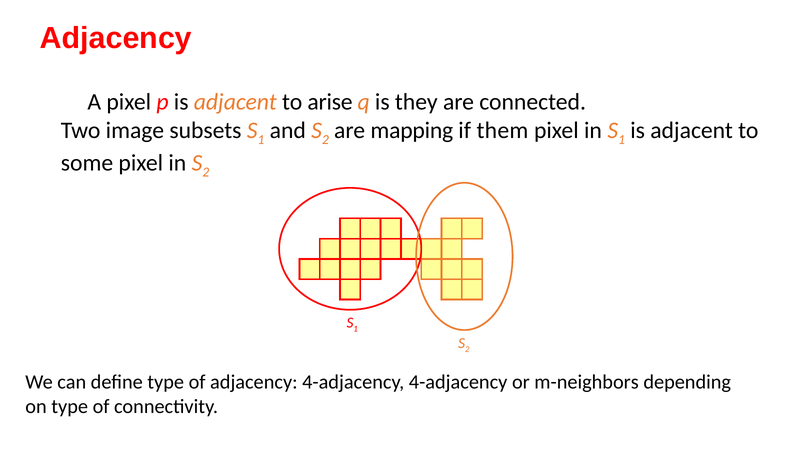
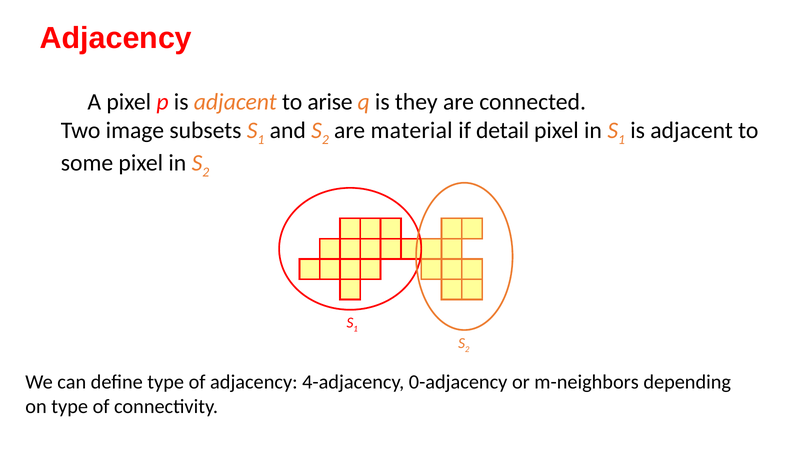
mapping: mapping -> material (412, 130)
them: them -> detail (503, 130)
4-adjacency 4-adjacency: 4-adjacency -> 0-adjacency (458, 382)
